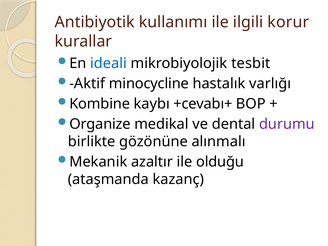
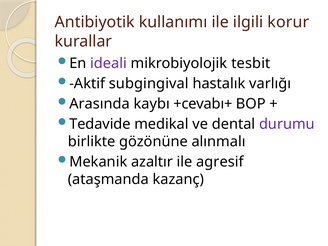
ideali colour: blue -> purple (109, 63)
minocycline: minocycline -> subgingival (149, 84)
Kombine: Kombine -> Arasında (100, 104)
Organize: Organize -> Tedavide (100, 124)
olduğu: olduğu -> agresif (220, 162)
